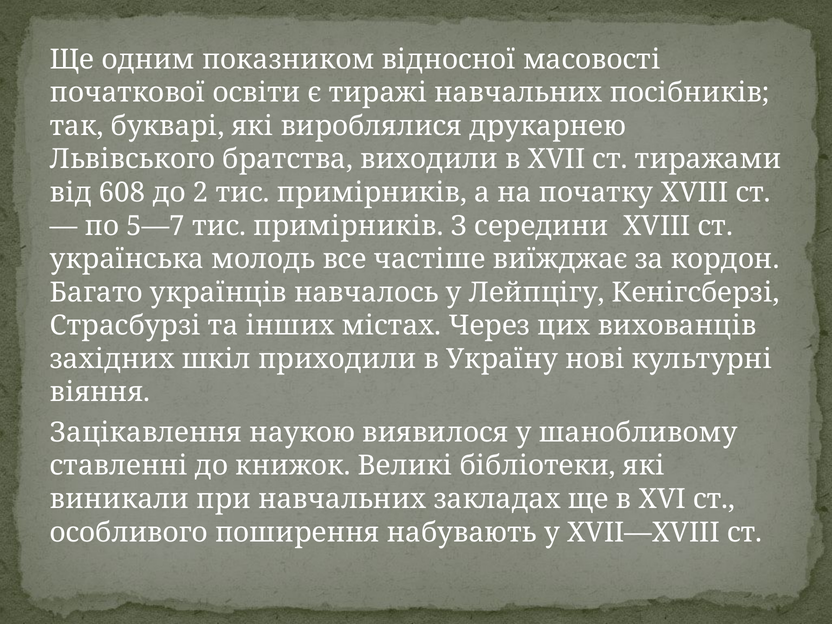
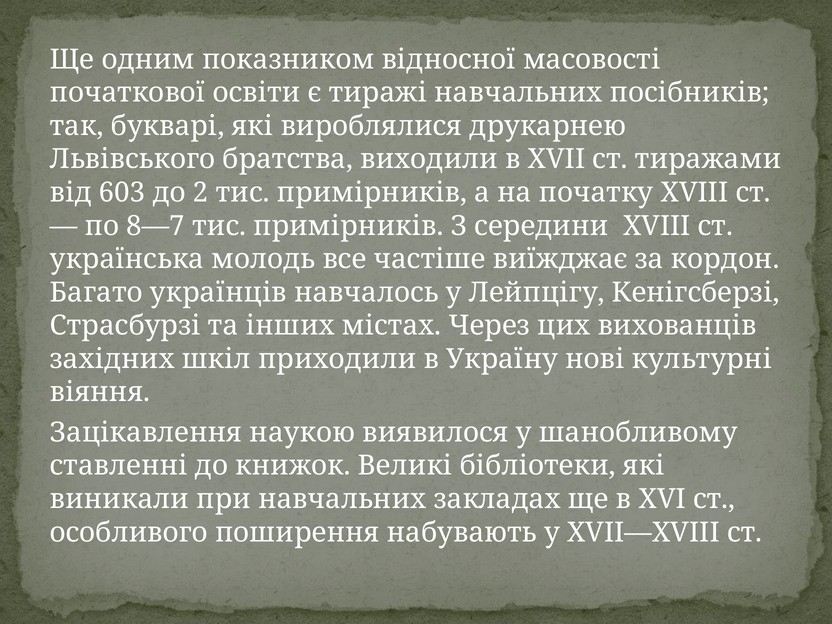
608: 608 -> 603 (122, 193)
5—7: 5—7 -> 8—7 (156, 226)
